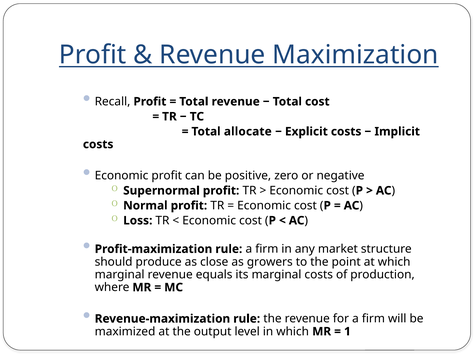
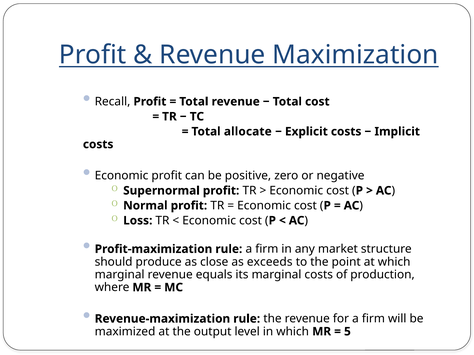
growers: growers -> exceeds (270, 262)
1: 1 -> 5 (347, 332)
